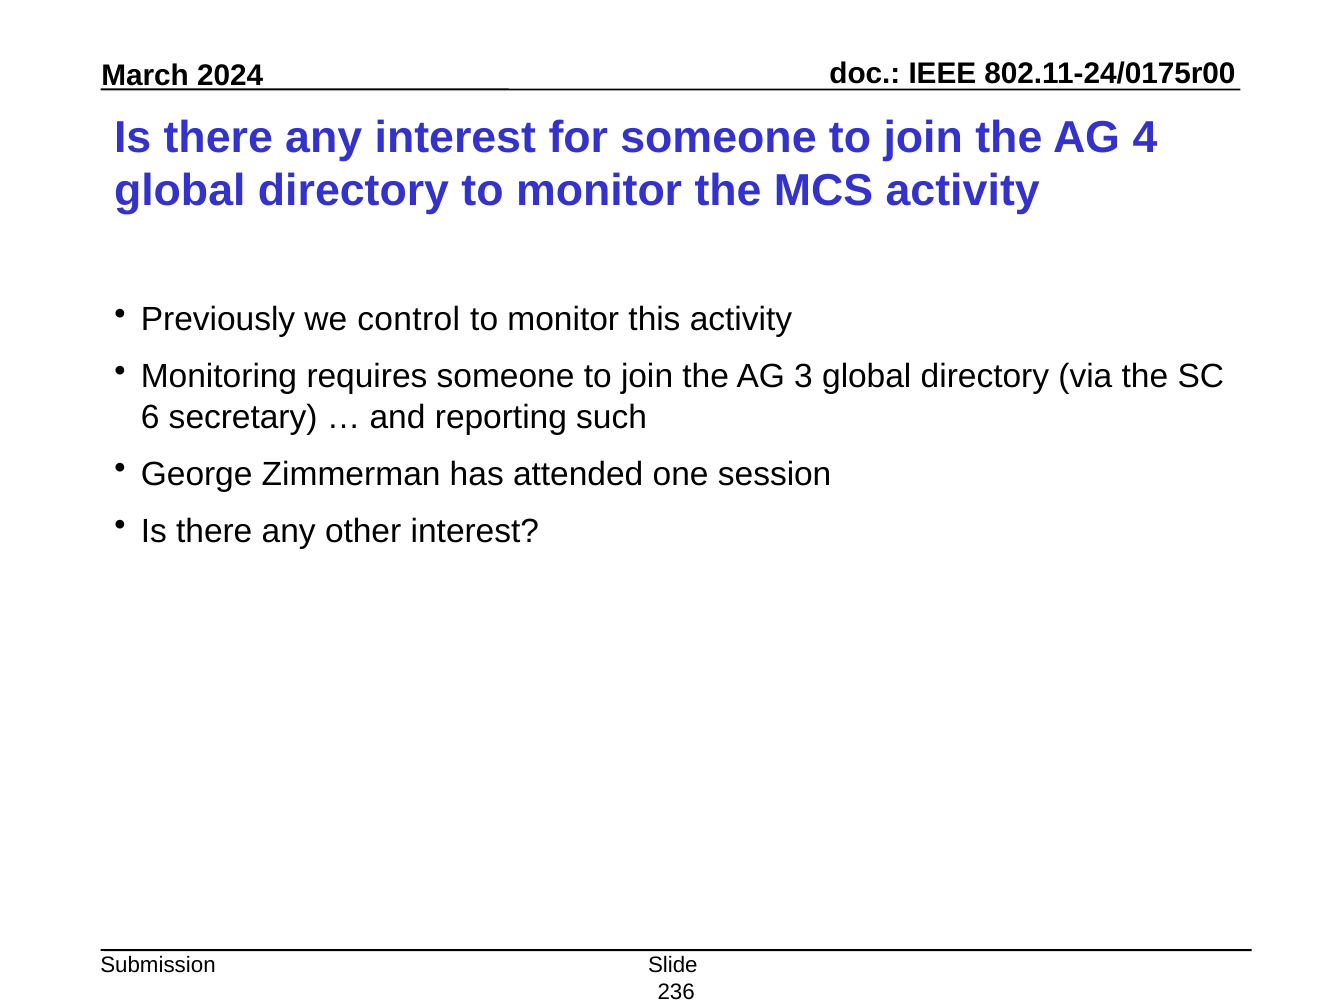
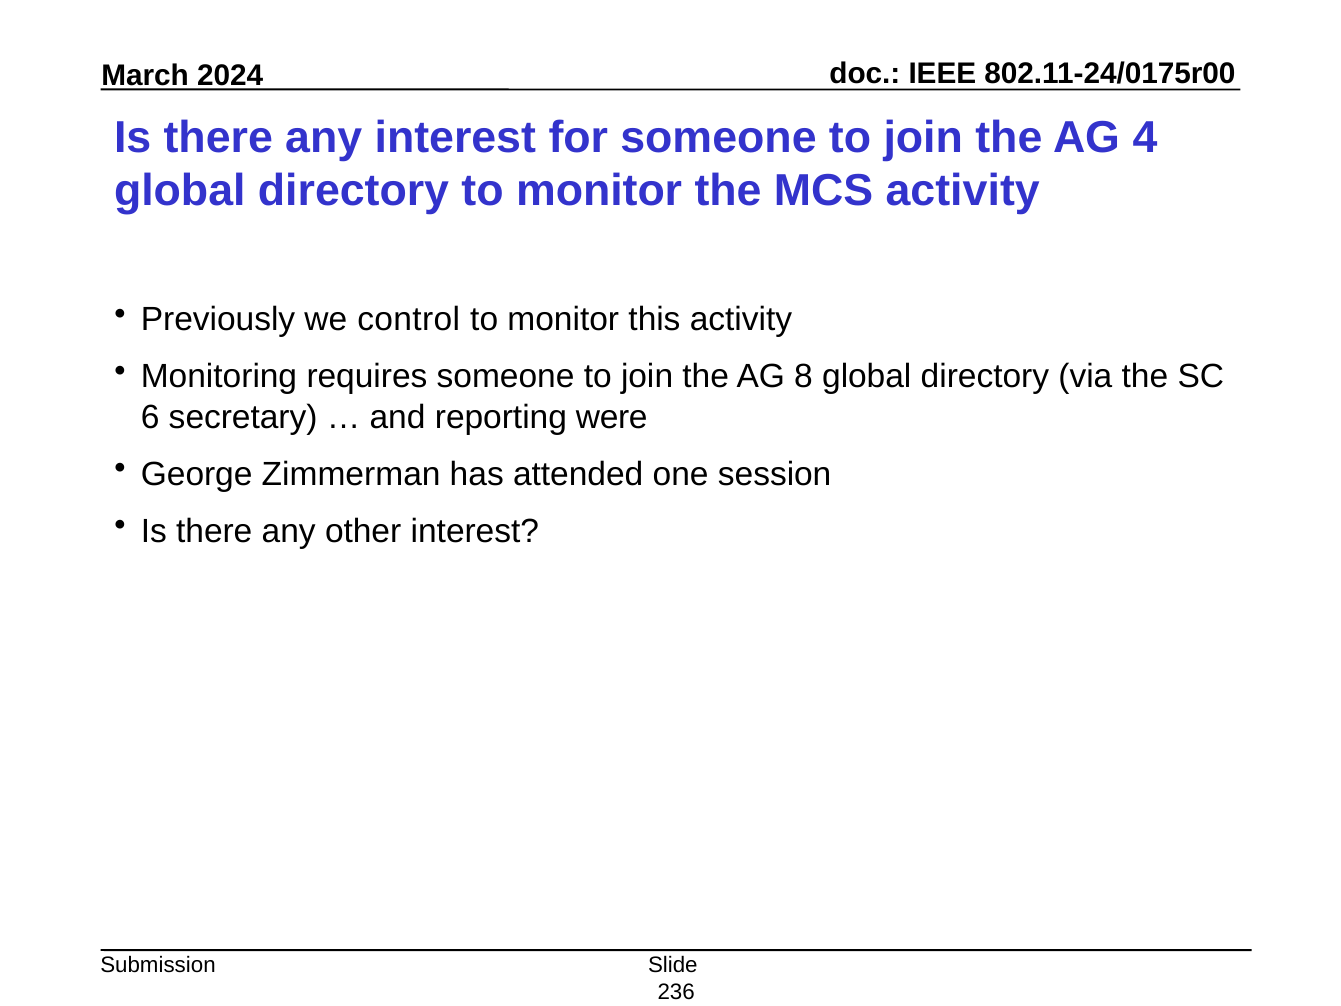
3: 3 -> 8 (803, 377)
such: such -> were (612, 417)
